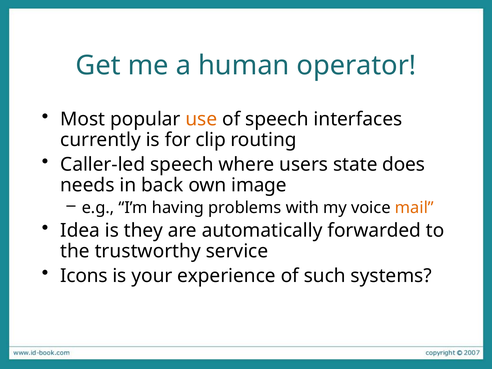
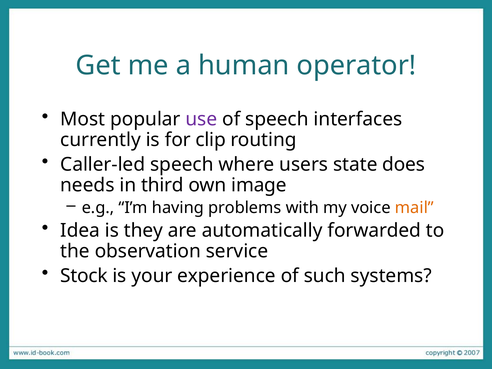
use colour: orange -> purple (201, 119)
back: back -> third (162, 185)
trustworthy: trustworthy -> observation (148, 251)
Icons: Icons -> Stock (84, 276)
